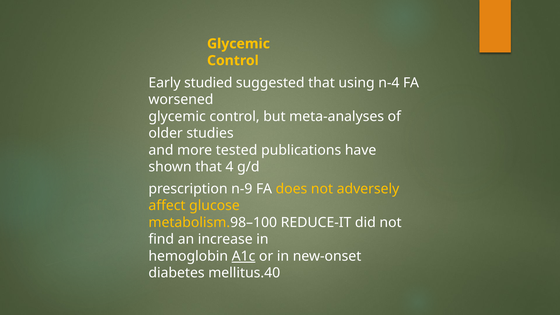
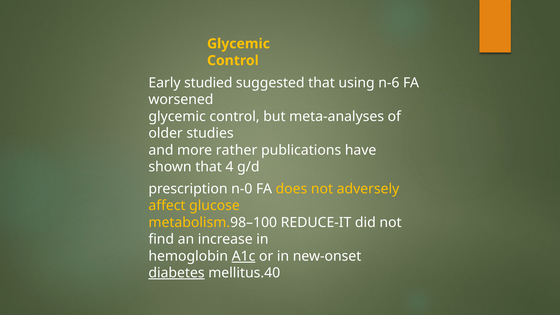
n-4: n-4 -> n-6 (389, 83)
tested: tested -> rather (237, 150)
n-9: n-9 -> n-0 (242, 189)
diabetes underline: none -> present (177, 273)
